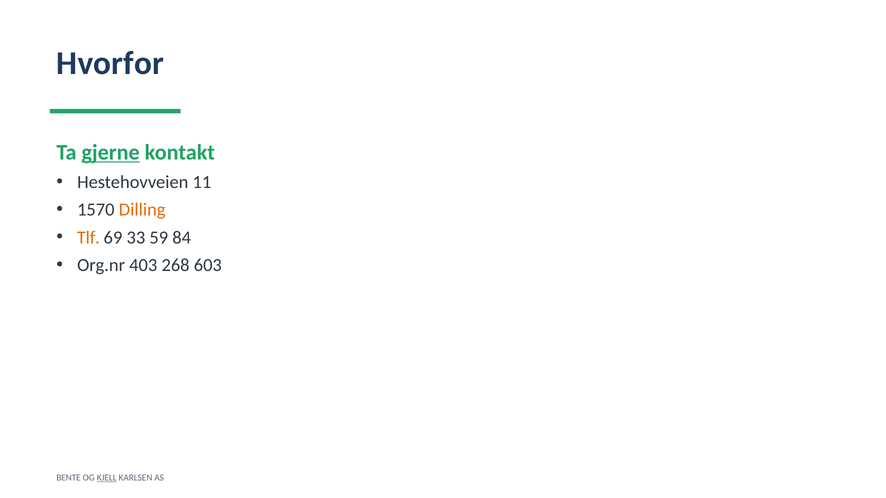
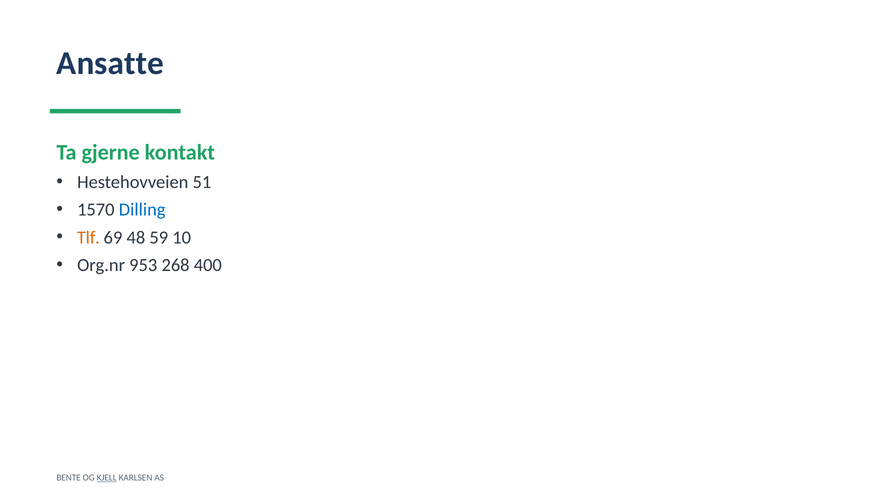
Hvorfor: Hvorfor -> Ansatte (110, 63)
gjerne underline: present -> none (111, 153)
11: 11 -> 51 (202, 182)
Dilling colour: orange -> blue (142, 210)
33: 33 -> 48 (136, 238)
84: 84 -> 10 (182, 238)
403: 403 -> 953 (143, 265)
603: 603 -> 400 (208, 265)
